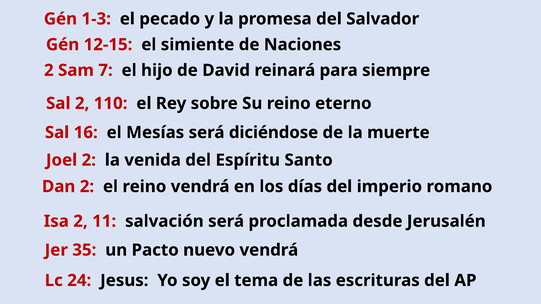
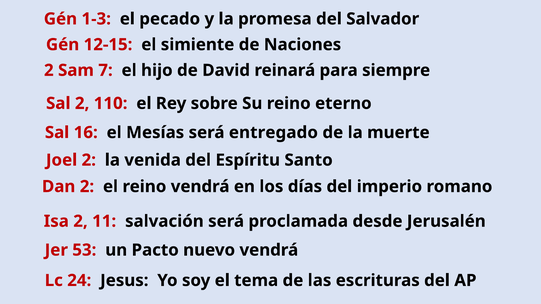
diciéndose: diciéndose -> entregado (273, 133)
35: 35 -> 53 (84, 250)
